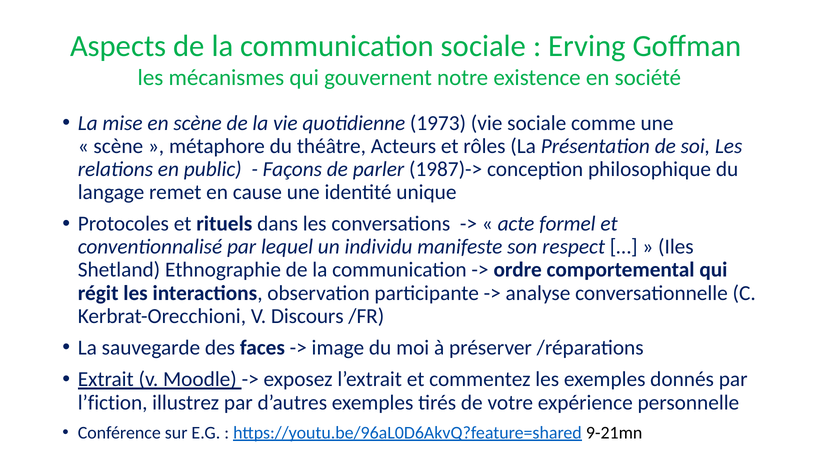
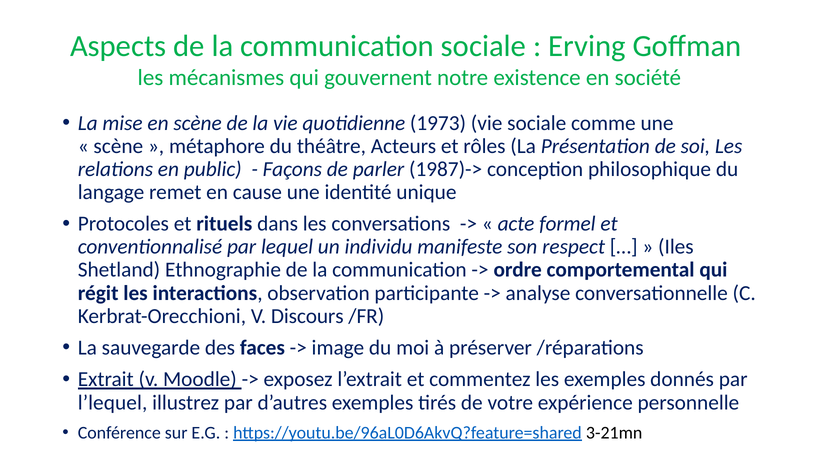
l’fiction: l’fiction -> l’lequel (113, 402)
9-21mn: 9-21mn -> 3-21mn (614, 432)
